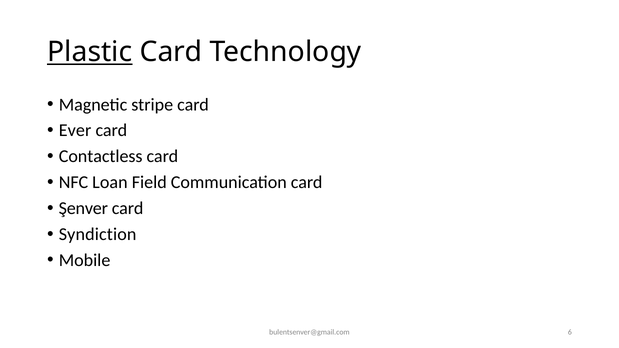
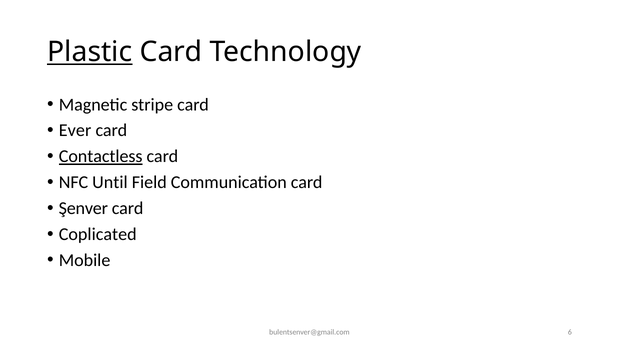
Contactless underline: none -> present (101, 157)
Loan: Loan -> Until (110, 183)
Syndiction: Syndiction -> Coplicated (98, 234)
